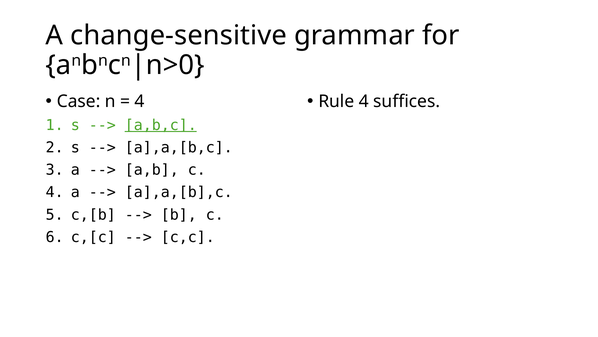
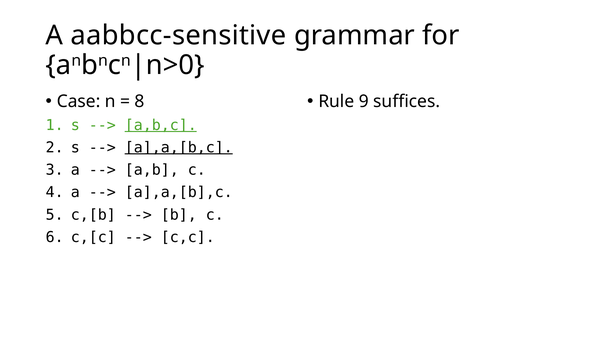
change-sensitive: change-sensitive -> aabbcc-sensitive (178, 35)
4: 4 -> 8 (140, 101)
Rule 4: 4 -> 9 (364, 101)
a],a,[b,c underline: none -> present (179, 147)
